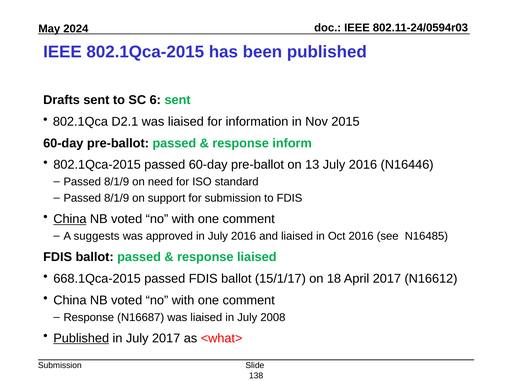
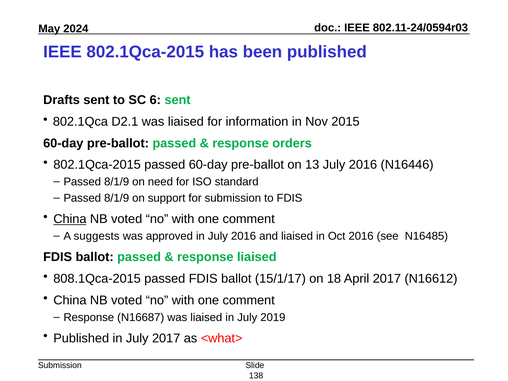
inform: inform -> orders (292, 143)
668.1Qca-2015: 668.1Qca-2015 -> 808.1Qca-2015 (97, 279)
2008: 2008 -> 2019 (273, 317)
Published underline: present -> none (81, 338)
